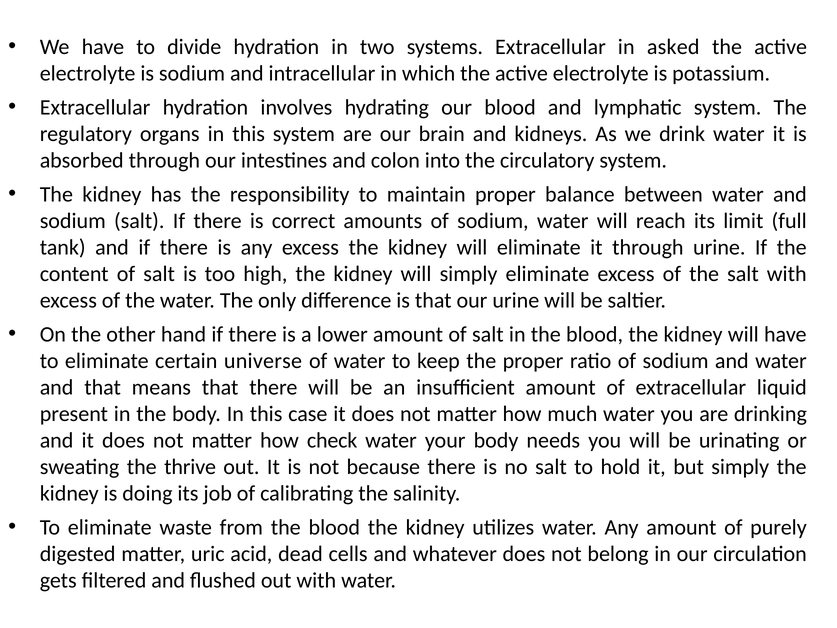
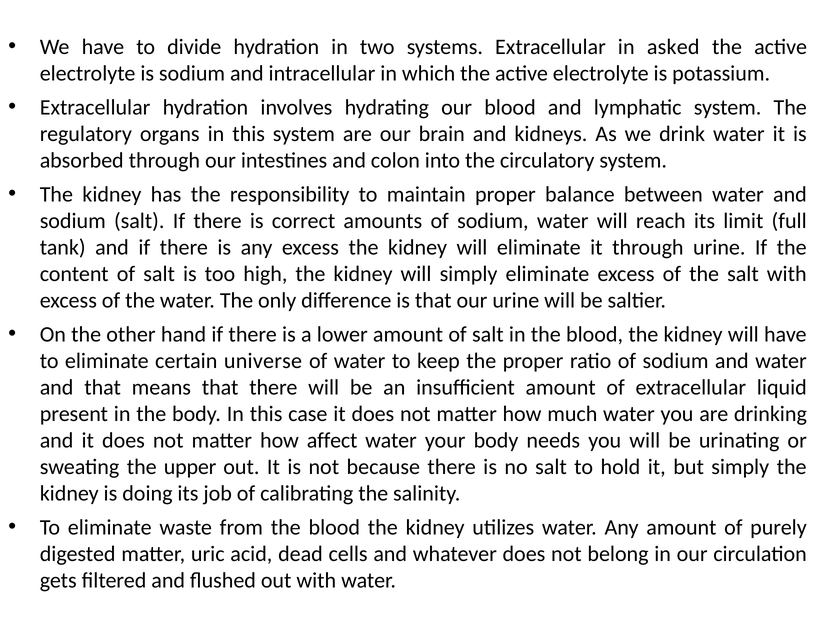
check: check -> affect (332, 440)
thrive: thrive -> upper (190, 467)
